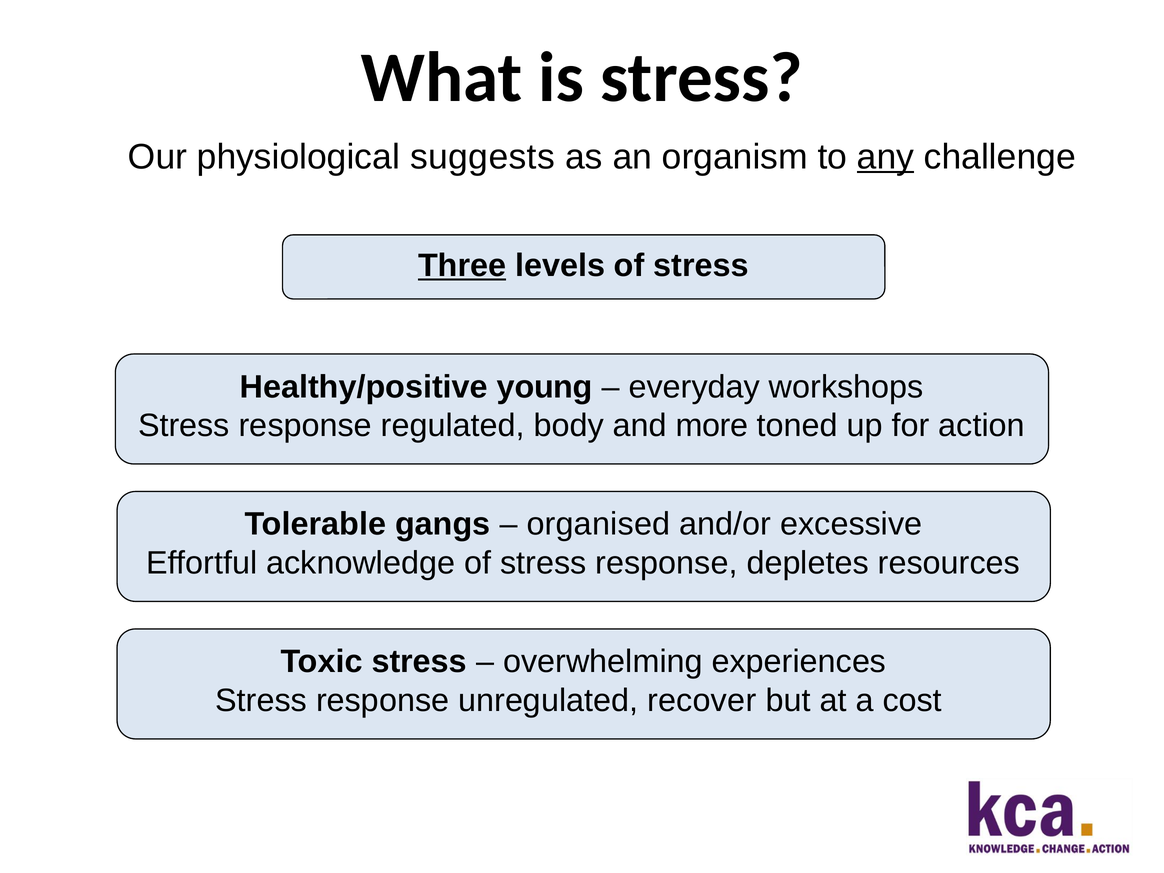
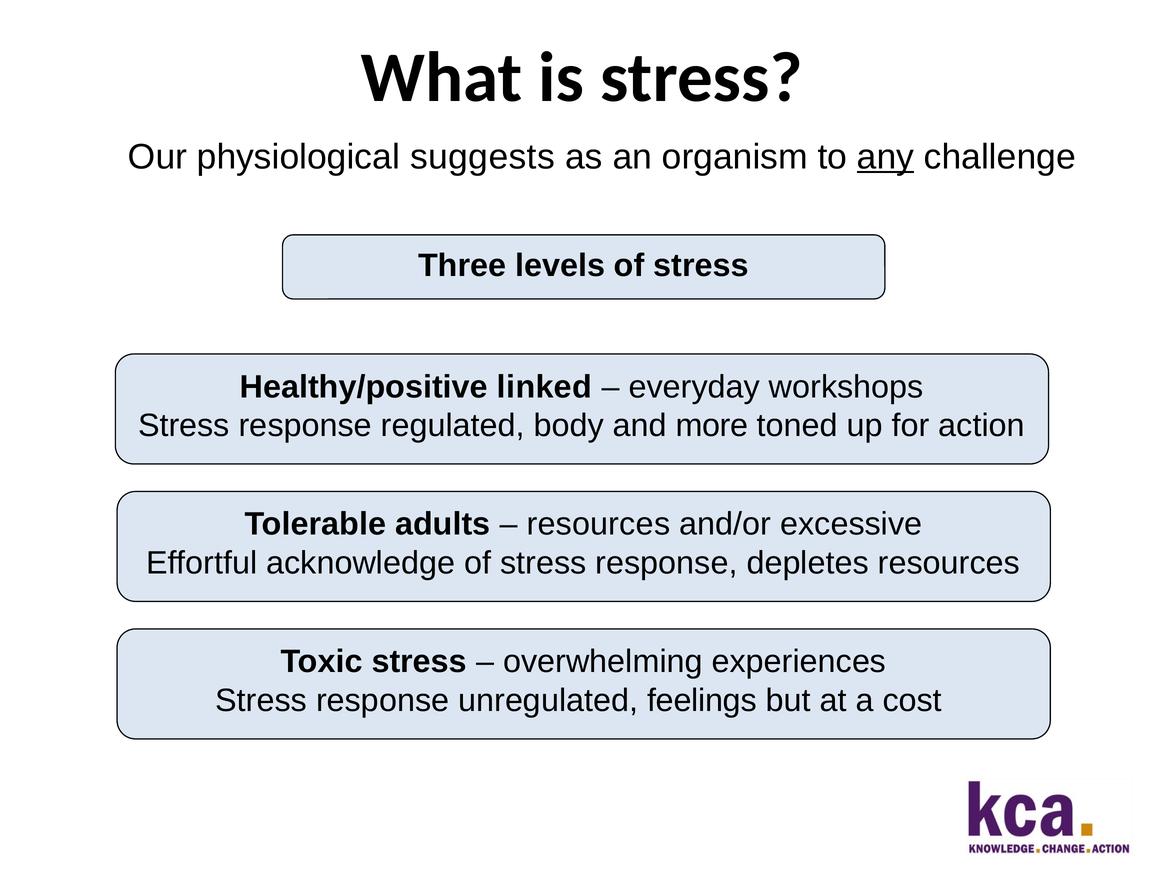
Three underline: present -> none (462, 265)
young: young -> linked (544, 387)
gangs: gangs -> adults (443, 524)
organised: organised -> resources (598, 524)
recover: recover -> feelings (702, 701)
